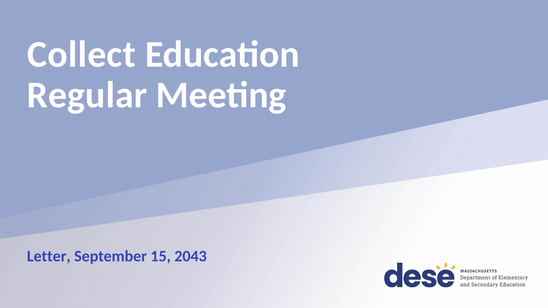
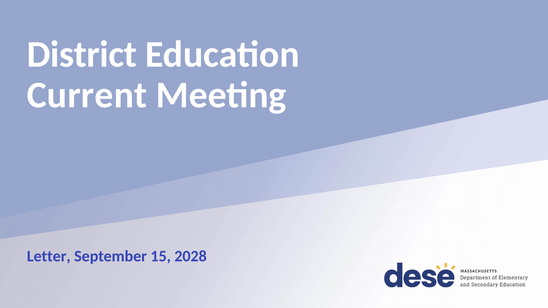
Collect: Collect -> District (82, 54)
Regular: Regular -> Current (87, 95)
2043: 2043 -> 2028 (191, 256)
